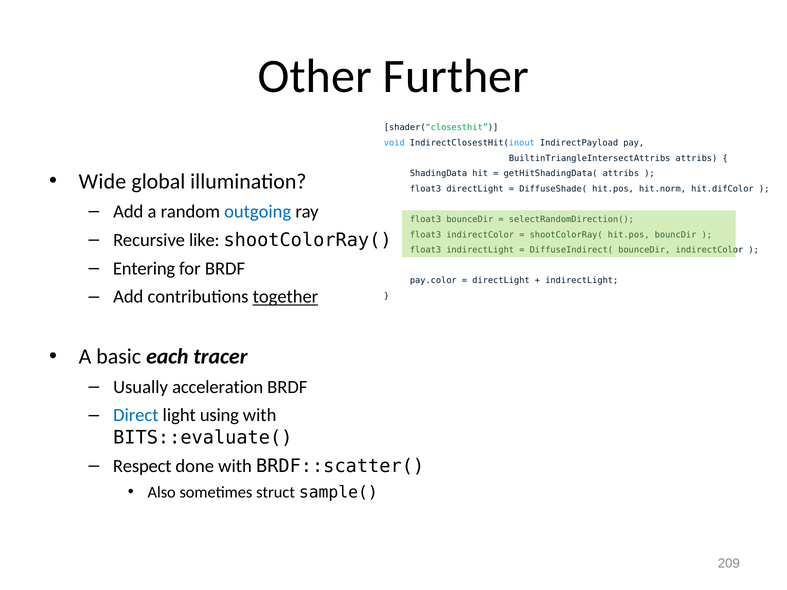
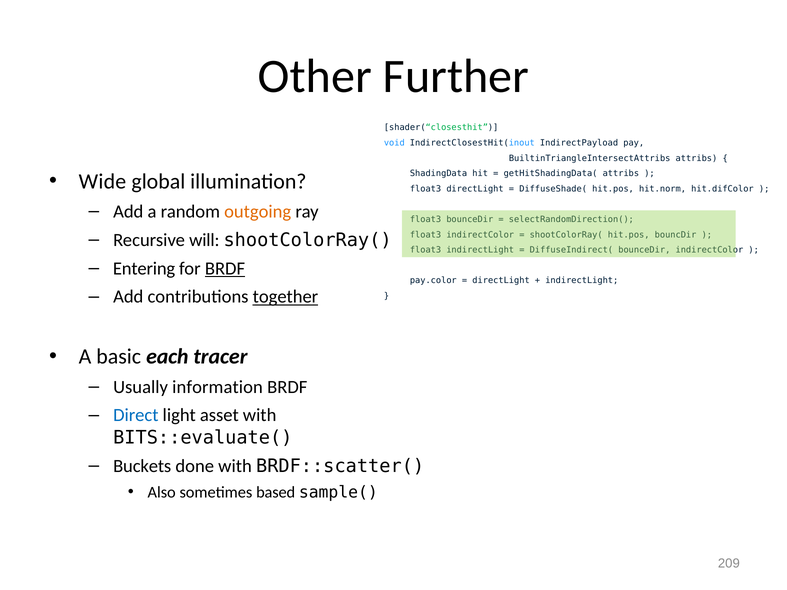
outgoing colour: blue -> orange (258, 212)
like: like -> will (204, 240)
BRDF underline: none -> present (225, 269)
acceleration: acceleration -> information (218, 387)
using: using -> asset (219, 416)
Respect: Respect -> Buckets (142, 466)
struct: struct -> based (276, 492)
